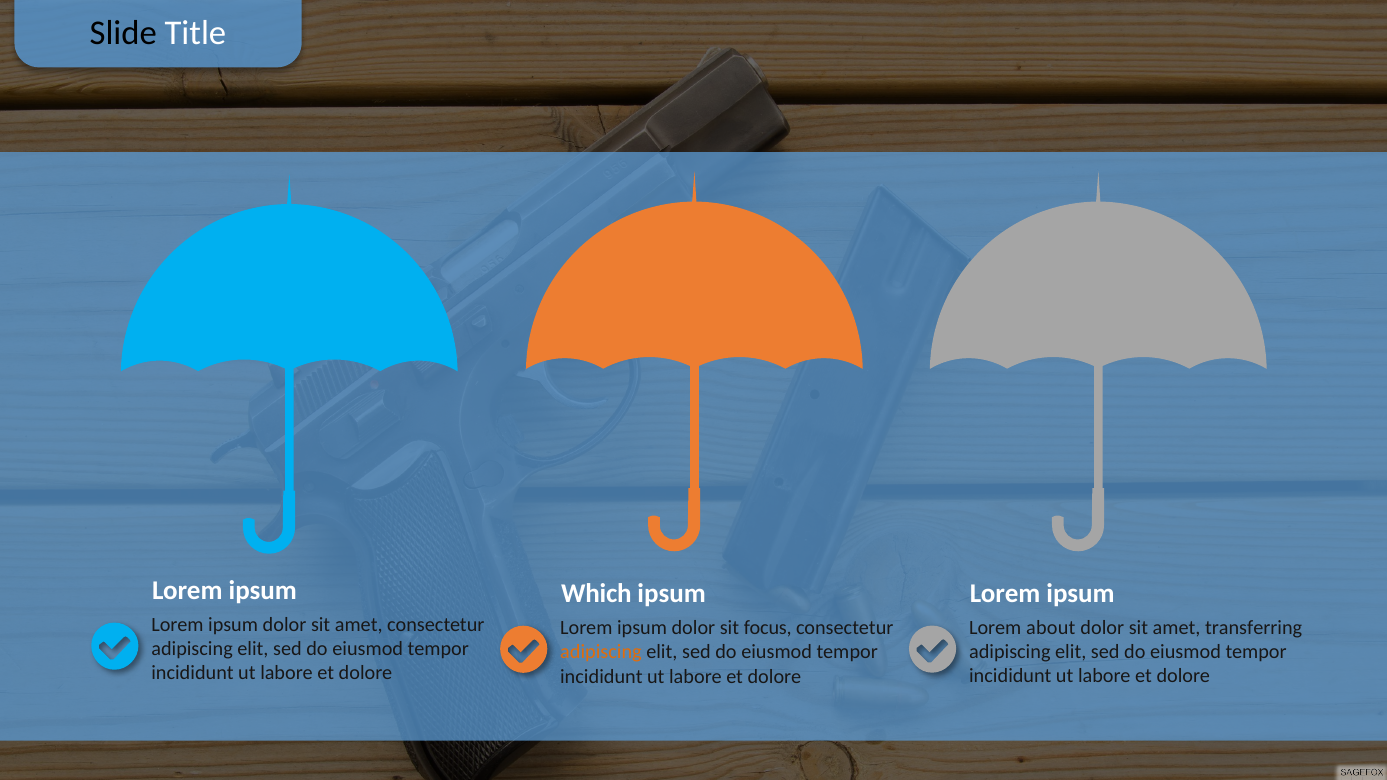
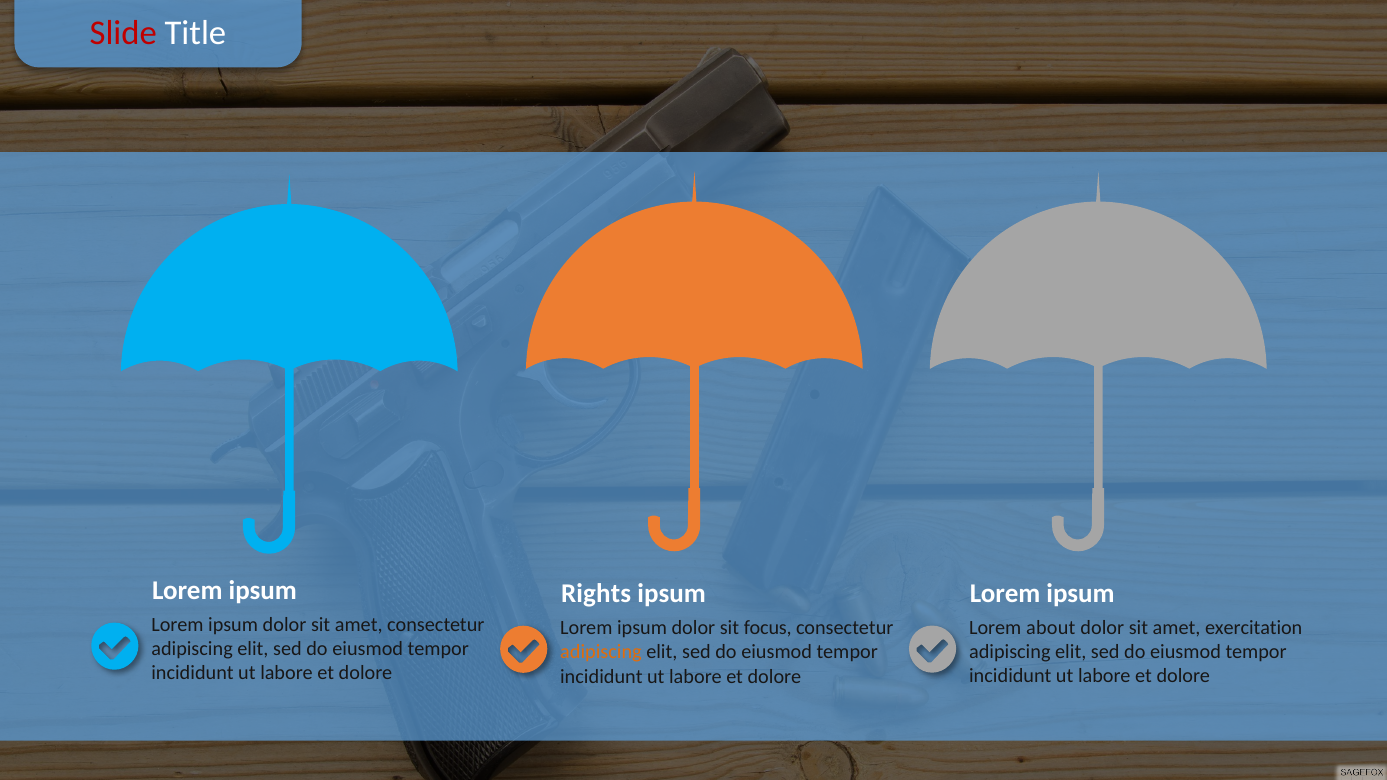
Slide colour: black -> red (123, 33)
Which: Which -> Rights (596, 594)
transferring: transferring -> exercitation (1254, 628)
